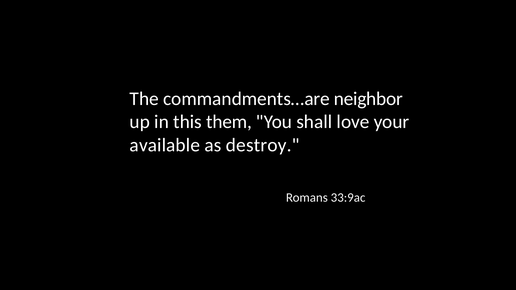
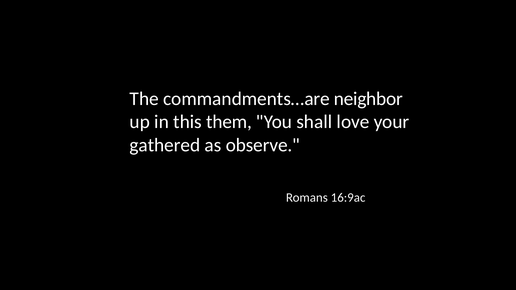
available: available -> gathered (165, 145)
destroy: destroy -> observe (263, 145)
33:9ac: 33:9ac -> 16:9ac (348, 198)
